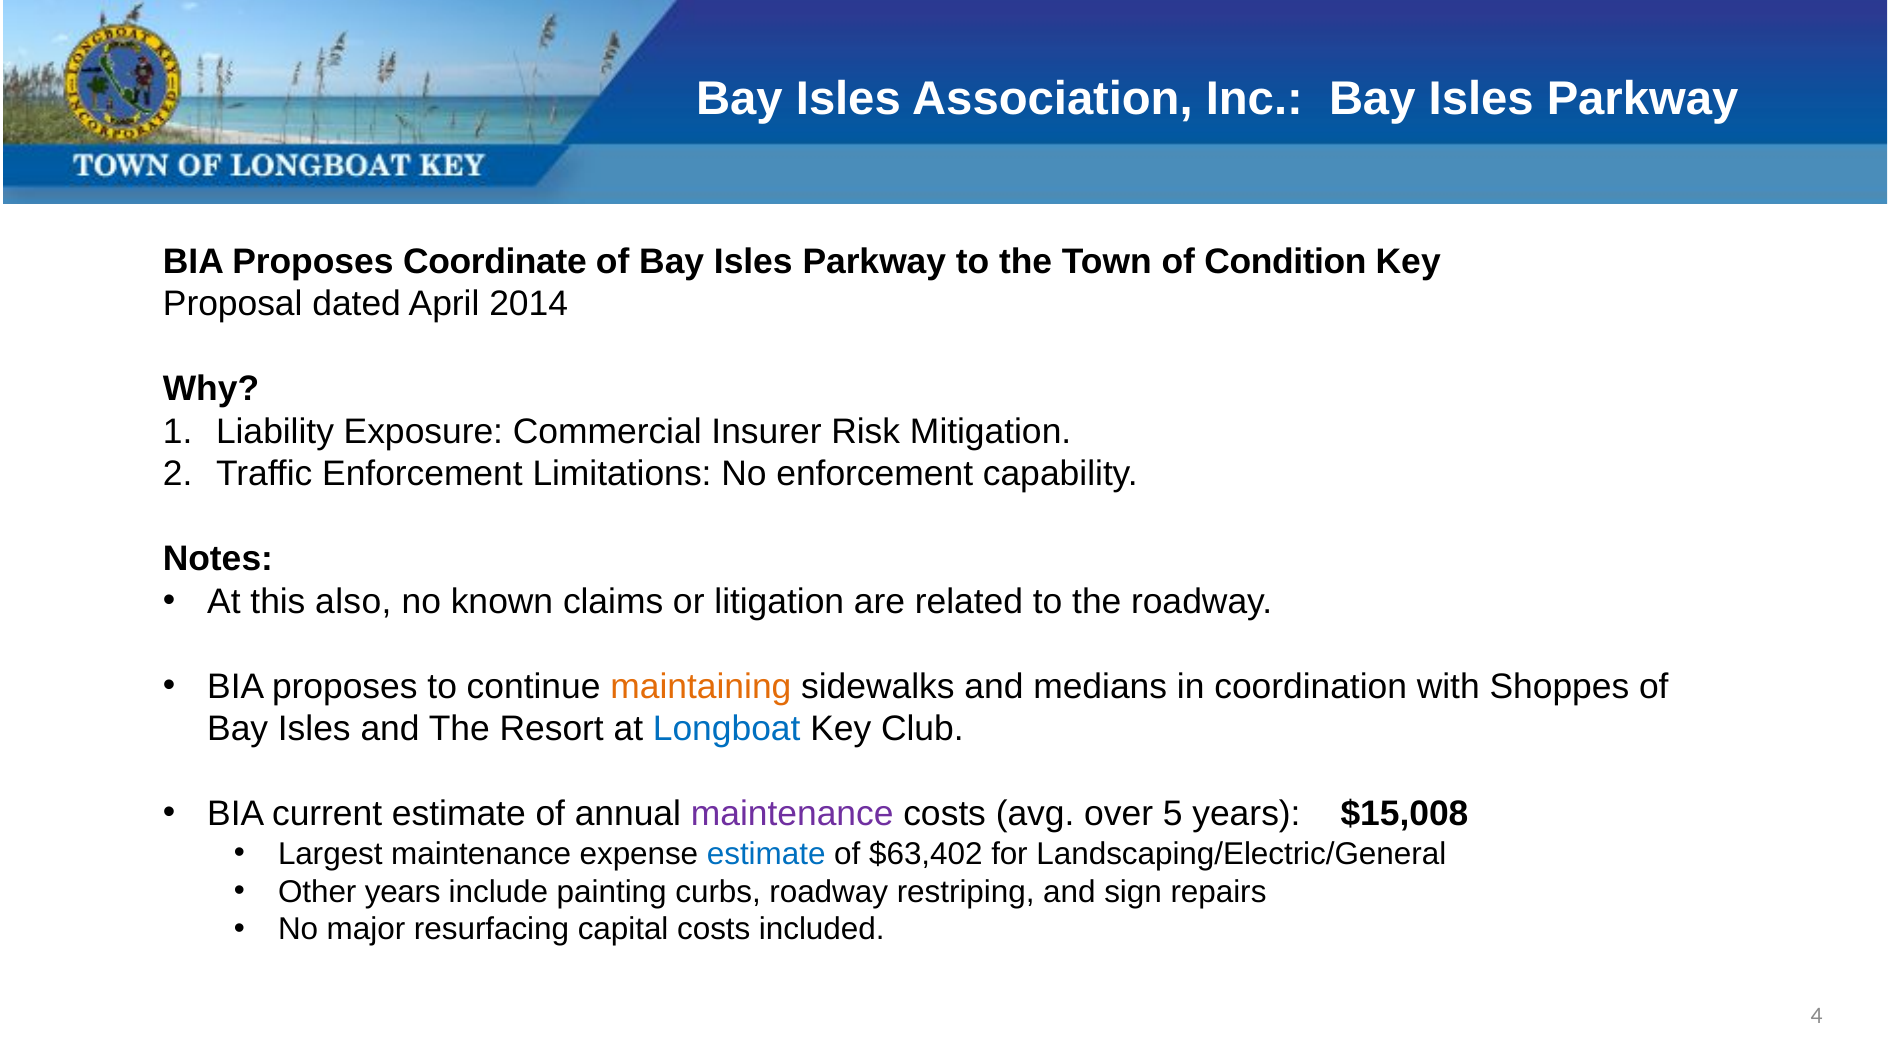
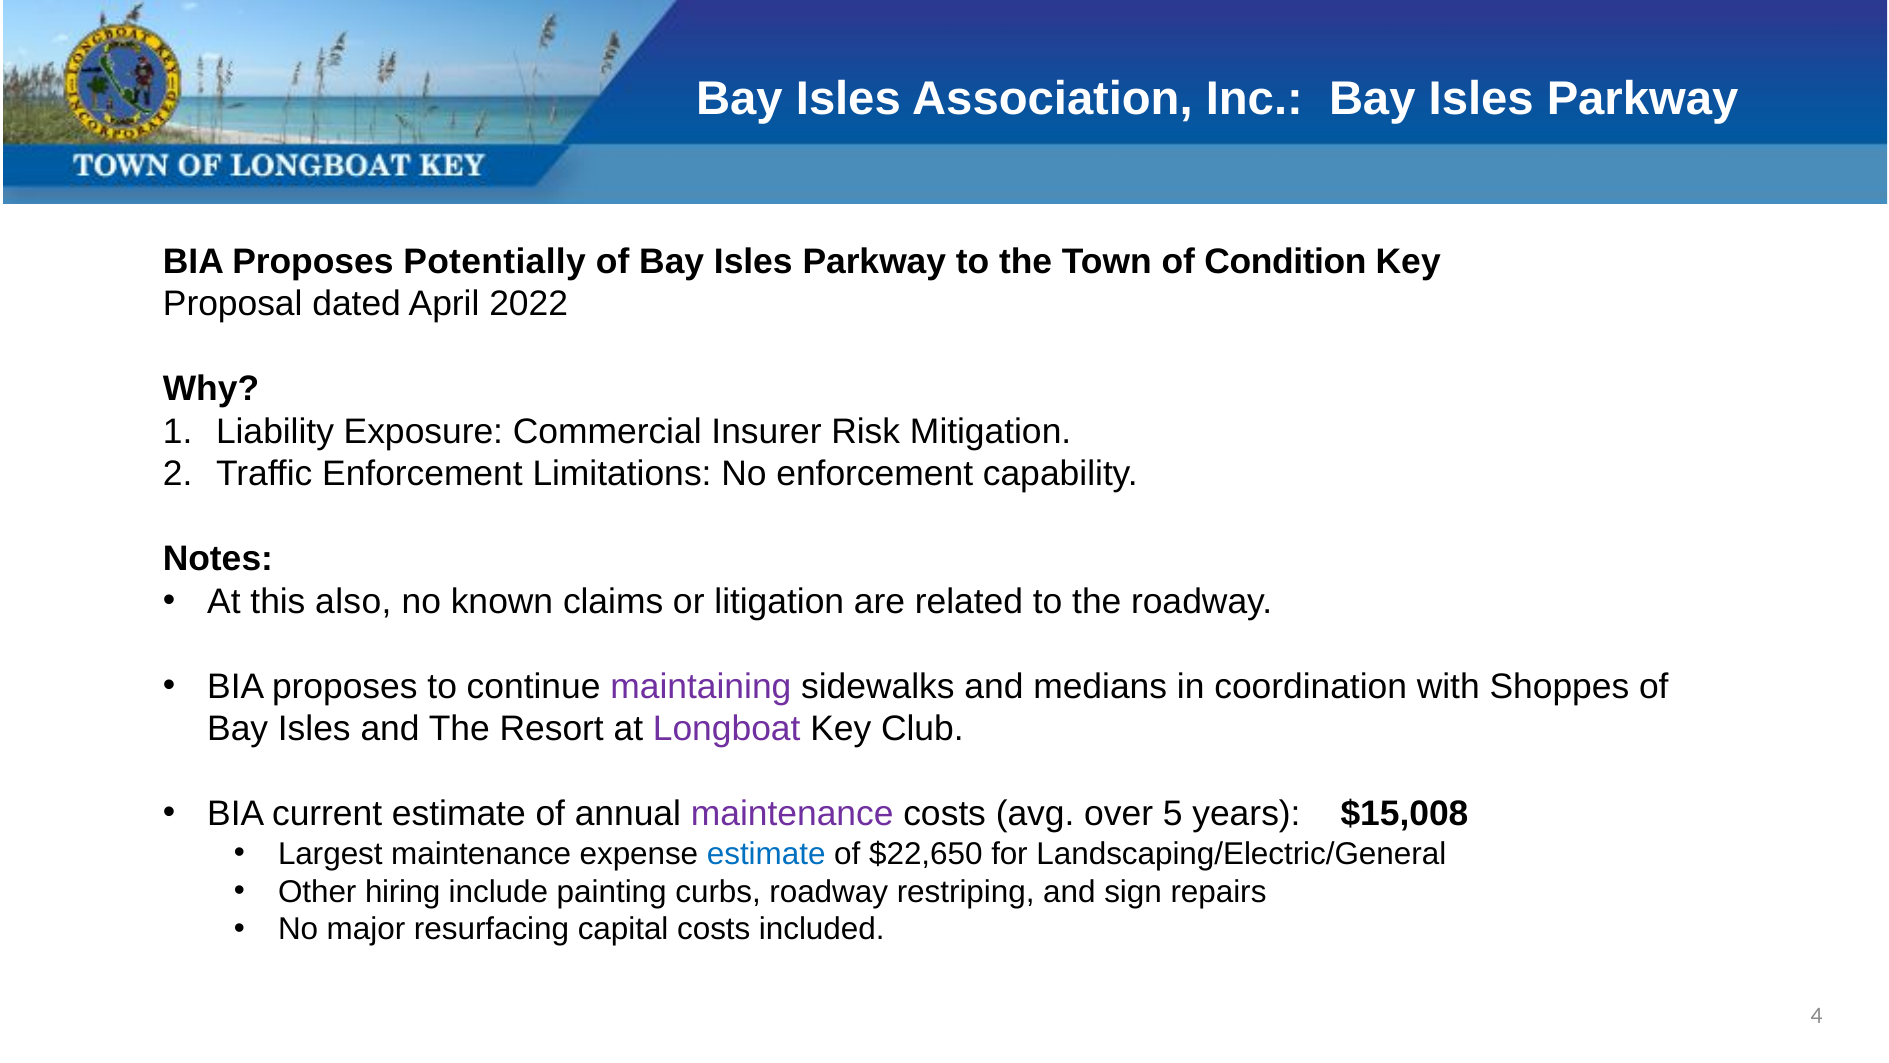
Coordinate: Coordinate -> Potentially (495, 261)
2014: 2014 -> 2022 (529, 304)
maintaining colour: orange -> purple (701, 686)
Longboat colour: blue -> purple (727, 729)
$63,402: $63,402 -> $22,650 (926, 854)
Other years: years -> hiring (403, 891)
